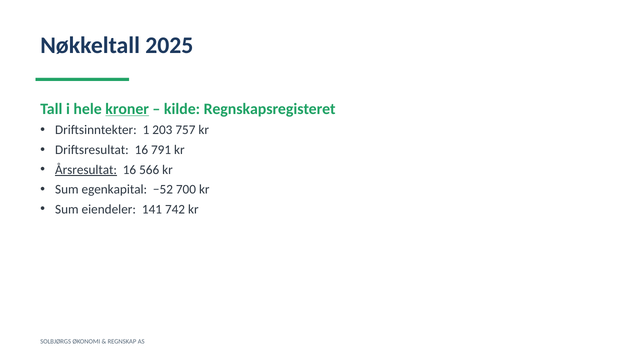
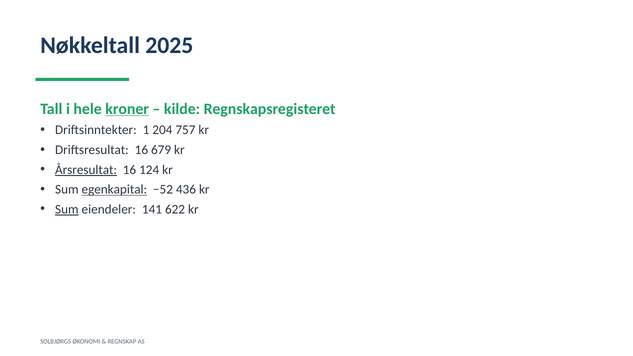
203: 203 -> 204 (162, 130)
791: 791 -> 679 (161, 150)
566: 566 -> 124 (149, 170)
egenkapital underline: none -> present (114, 190)
700: 700 -> 436 (186, 190)
Sum underline: none -> present (67, 209)
742: 742 -> 622 (175, 209)
